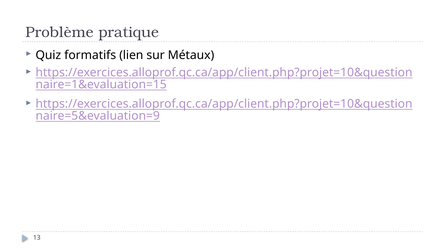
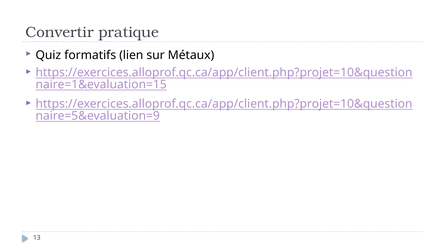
Problème: Problème -> Convertir (60, 32)
